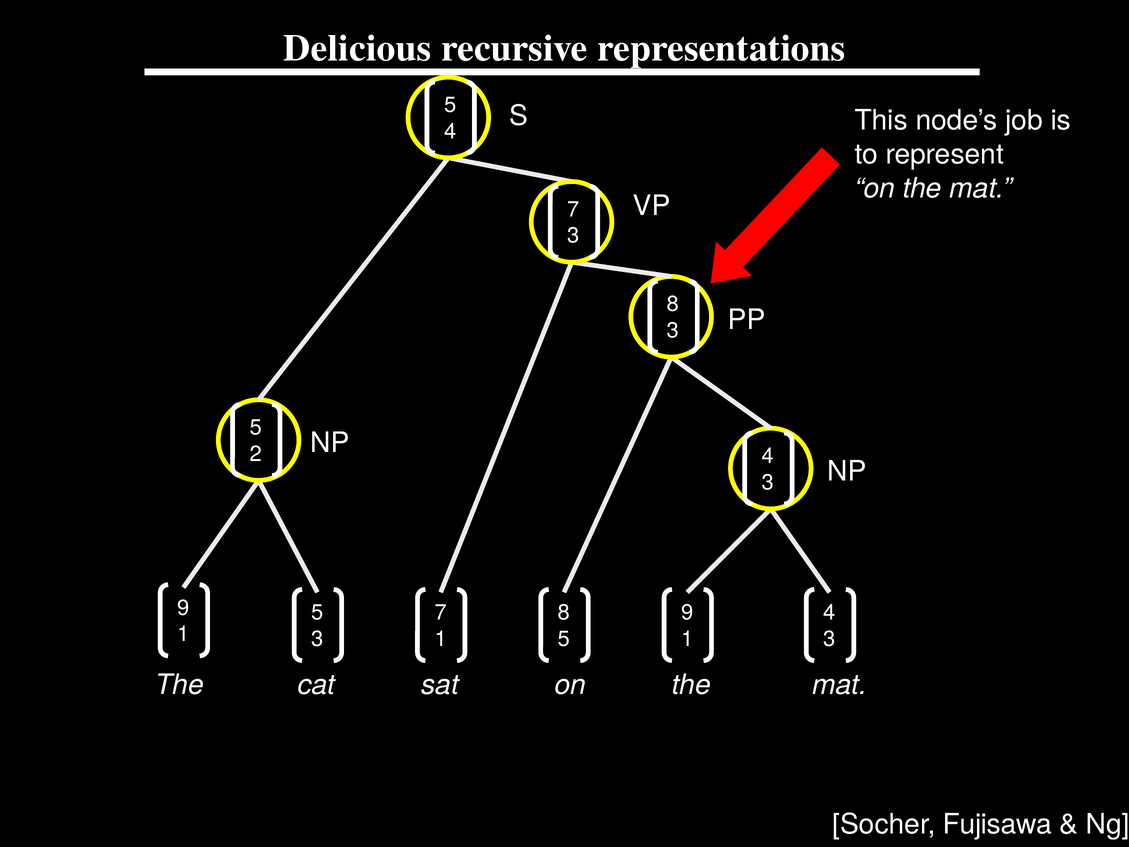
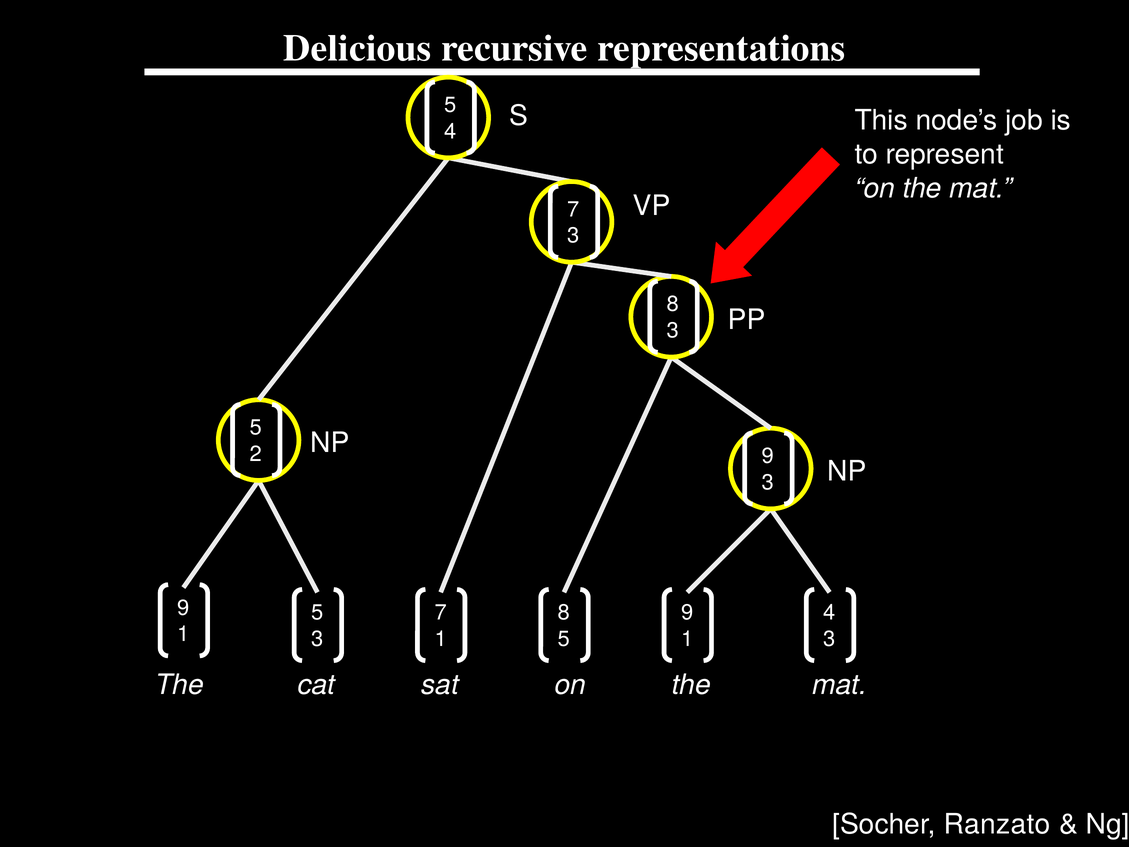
2 4: 4 -> 9 (768, 456)
Fujisawa: Fujisawa -> Ranzato (997, 824)
